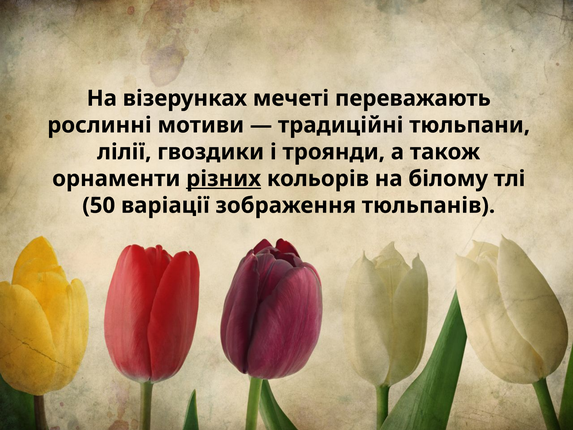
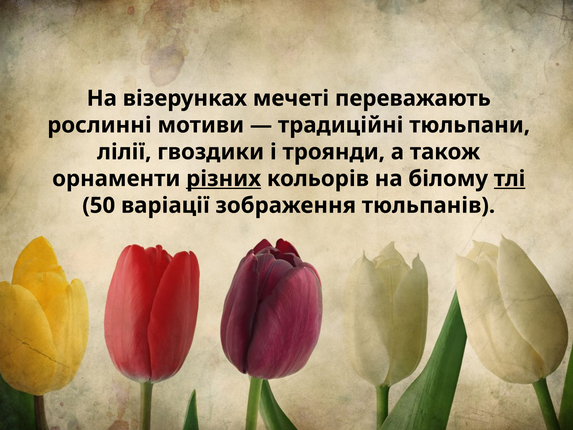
тлі underline: none -> present (510, 179)
